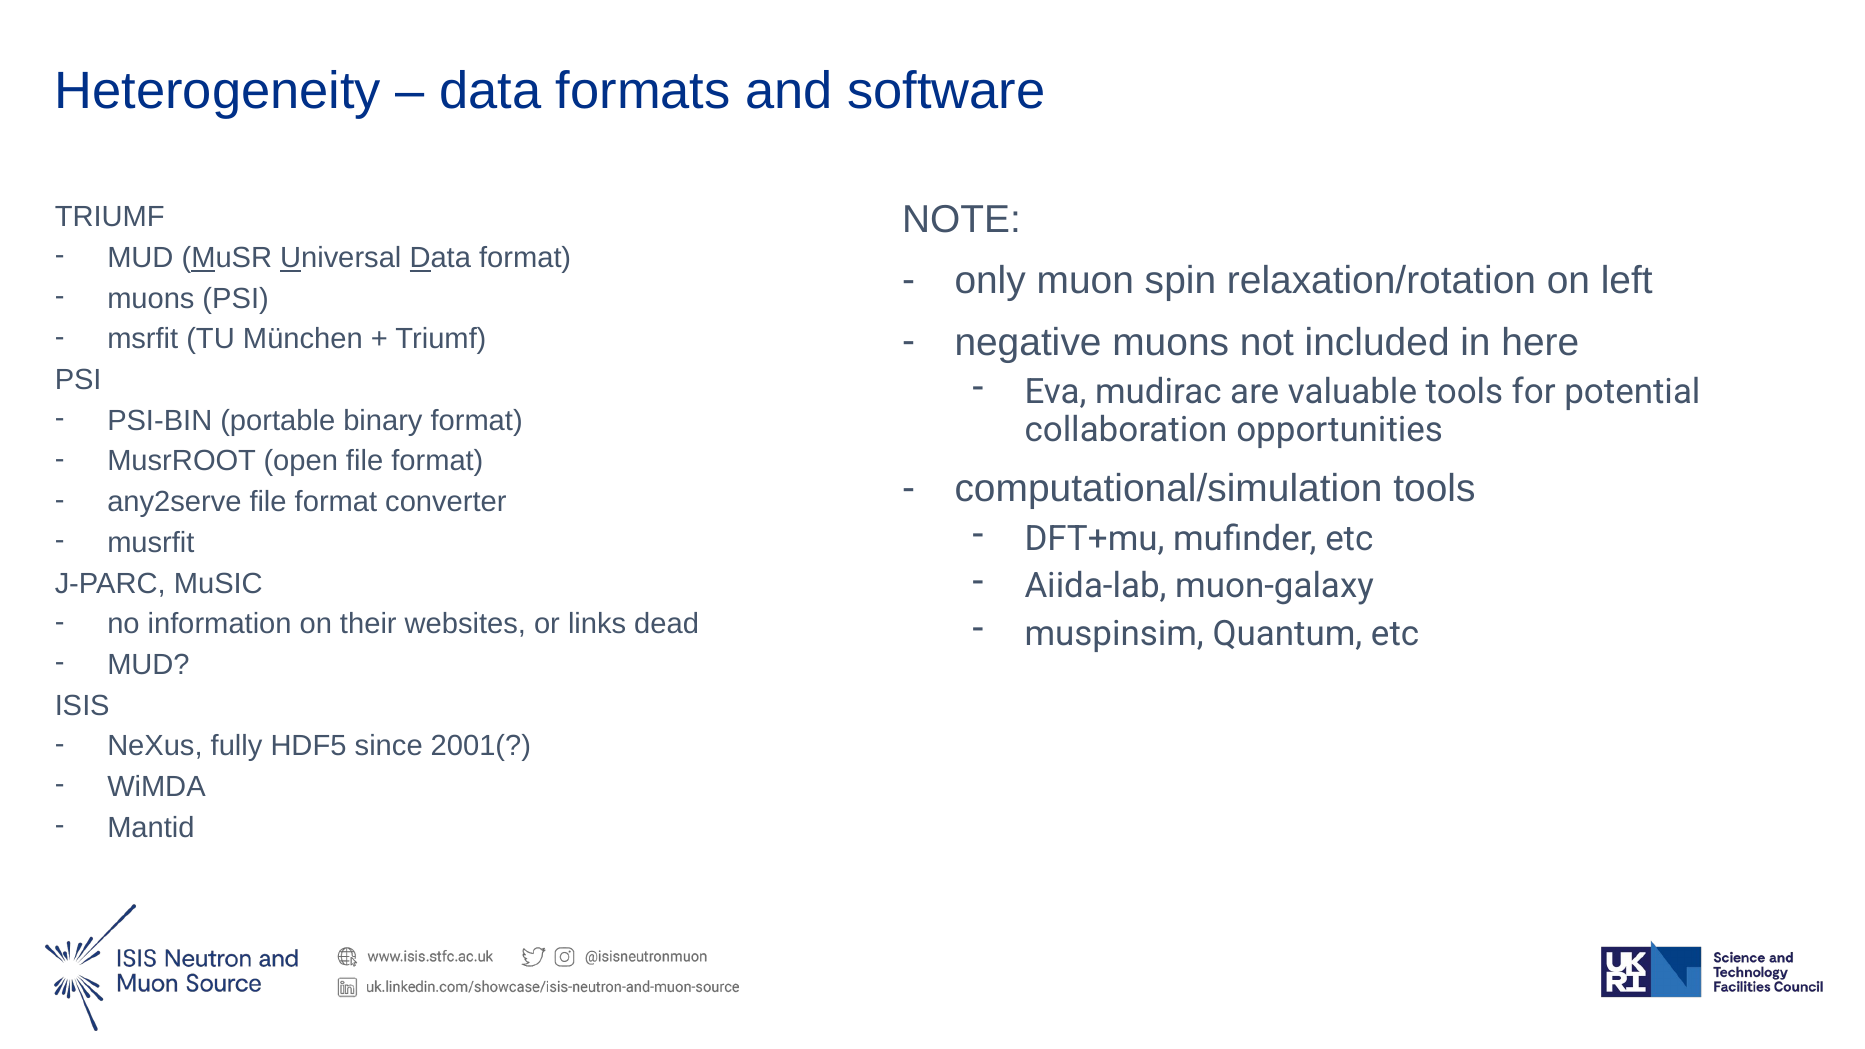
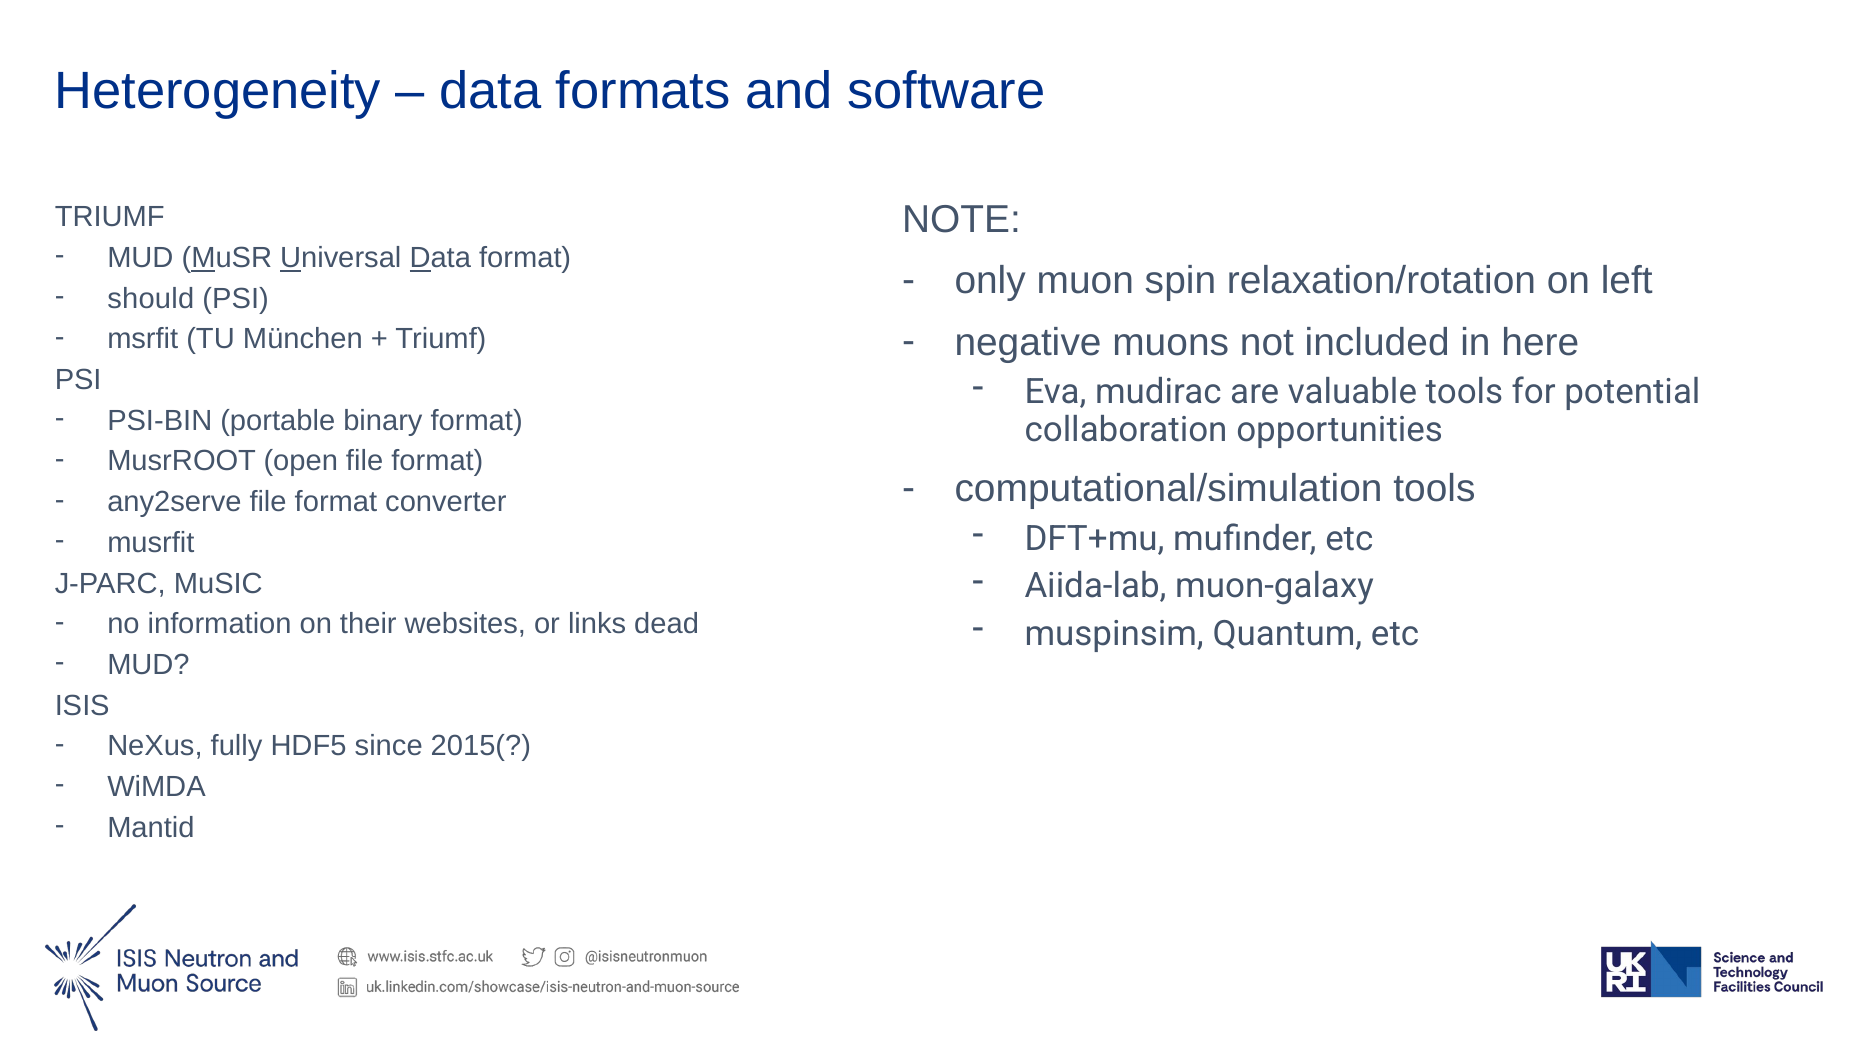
muons: muons -> should (151, 299)
2001(: 2001( -> 2015( (481, 746)
